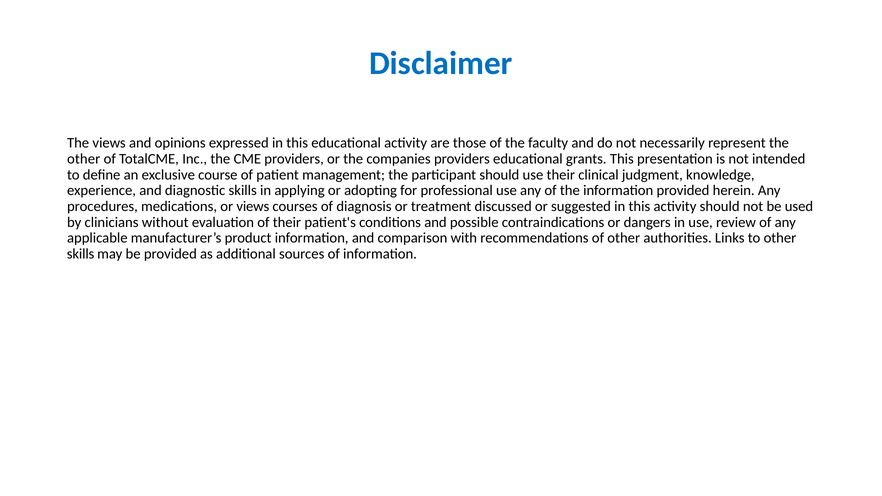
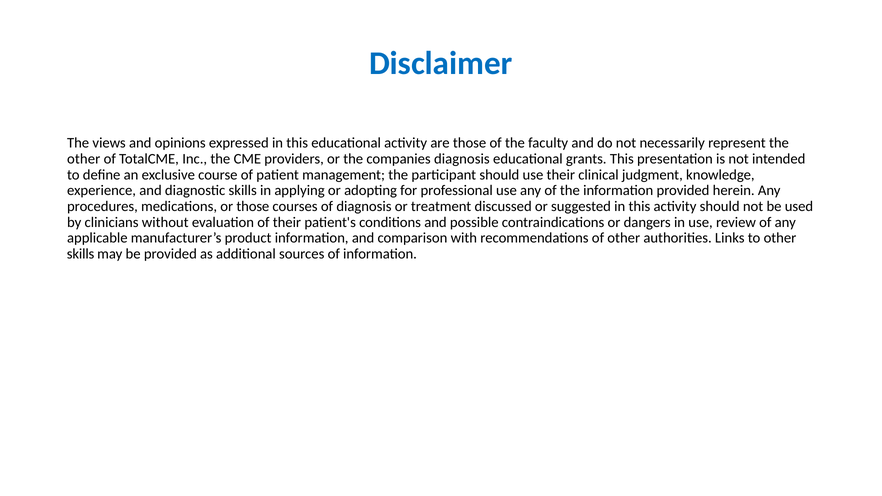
companies providers: providers -> diagnosis (462, 159)
or views: views -> those (253, 206)
